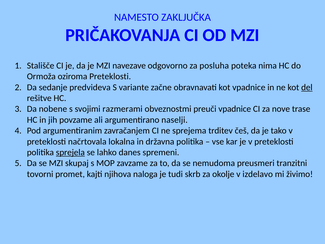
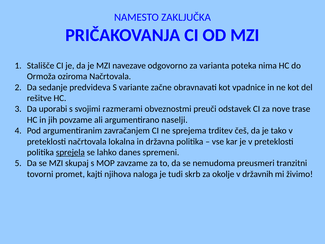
posluha: posluha -> varianta (214, 66)
oziroma Preteklosti: Preteklosti -> Načrtovala (110, 76)
del underline: present -> none (307, 87)
nobene: nobene -> uporabi (53, 109)
preuči vpadnice: vpadnice -> odstavek (235, 109)
izdelavo: izdelavo -> državnih (258, 174)
